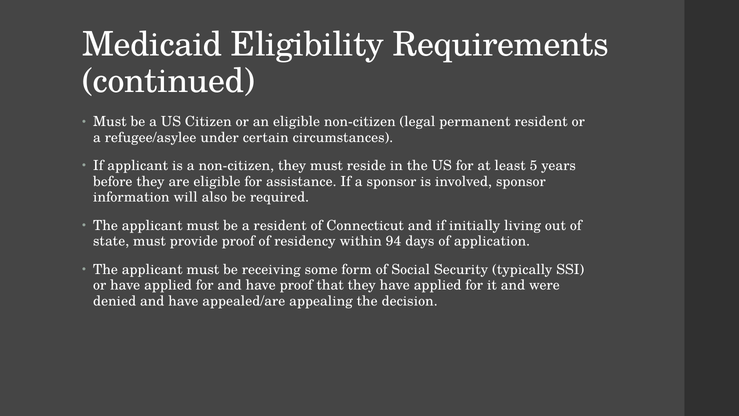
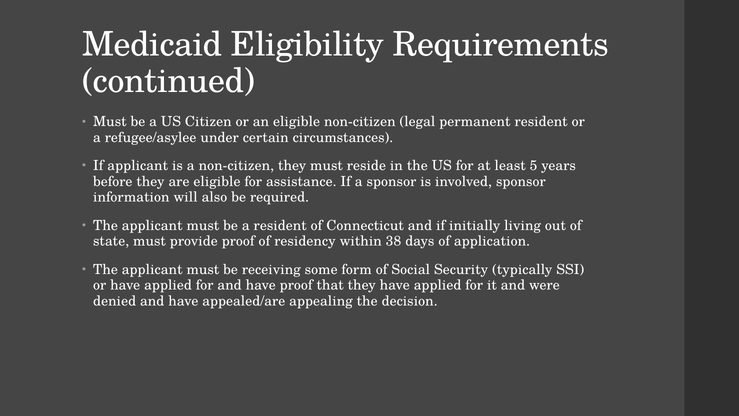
94: 94 -> 38 (393, 241)
